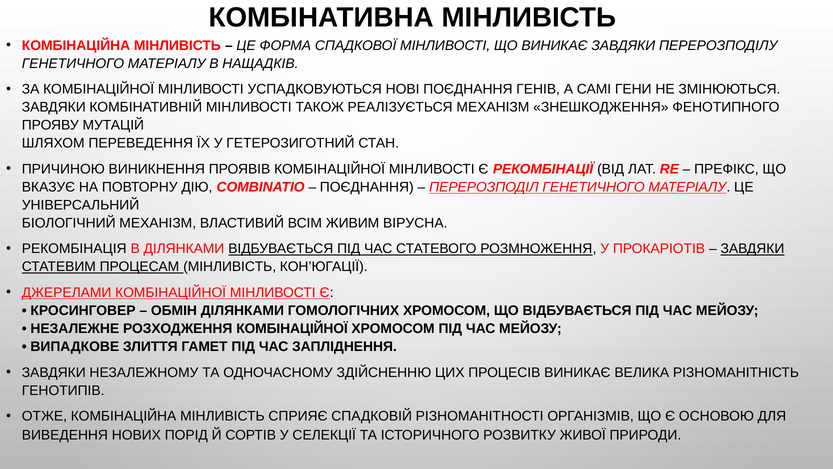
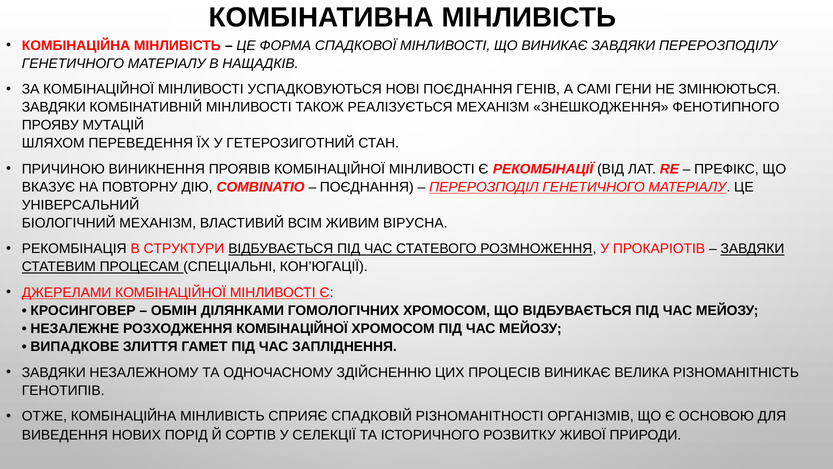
В ДІЛЯНКАМИ: ДІЛЯНКАМИ -> СТРУКТУРИ (184, 249)
ПРОЦЕСАМ МІНЛИВІСТЬ: МІНЛИВІСТЬ -> СПЕЦІАЛЬНІ (230, 267)
